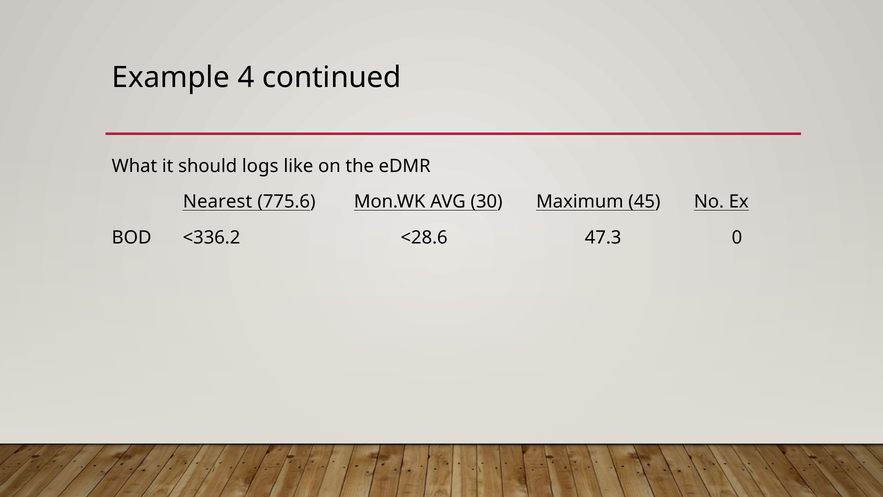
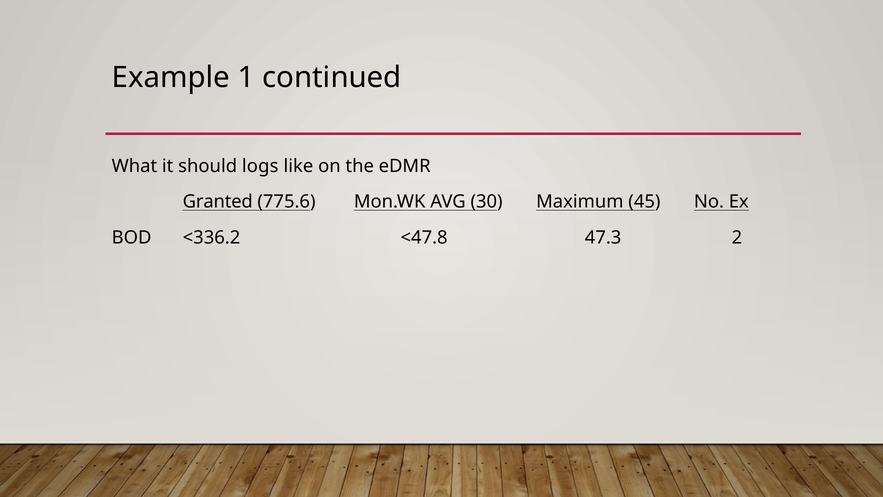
4: 4 -> 1 (246, 77)
Nearest: Nearest -> Granted (218, 202)
<28.6: <28.6 -> <47.8 (424, 237)
0: 0 -> 2 (737, 237)
